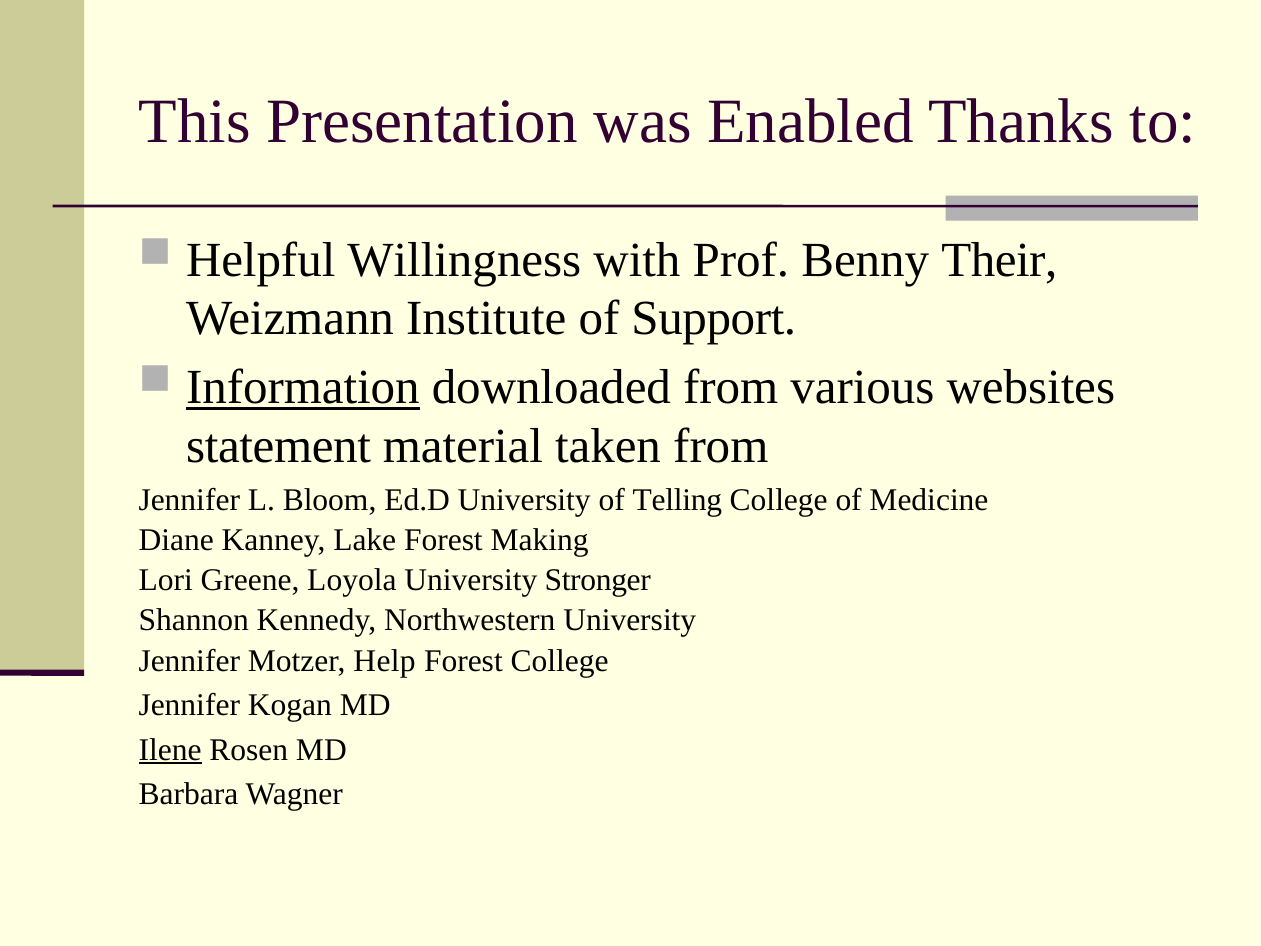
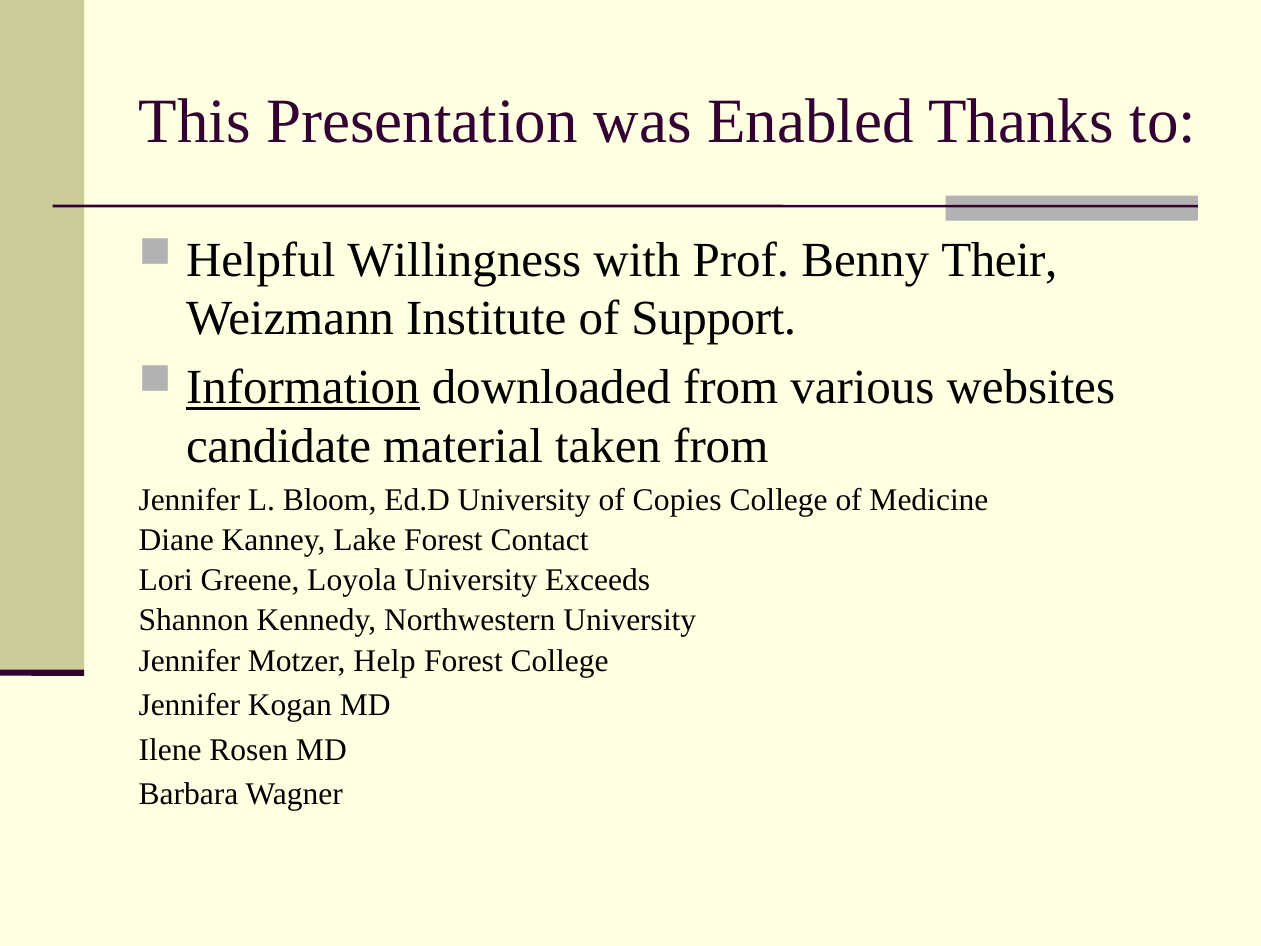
statement: statement -> candidate (279, 446)
Telling: Telling -> Copies (677, 500)
Making: Making -> Contact (540, 540)
Stronger: Stronger -> Exceeds (598, 580)
Ilene underline: present -> none (170, 749)
